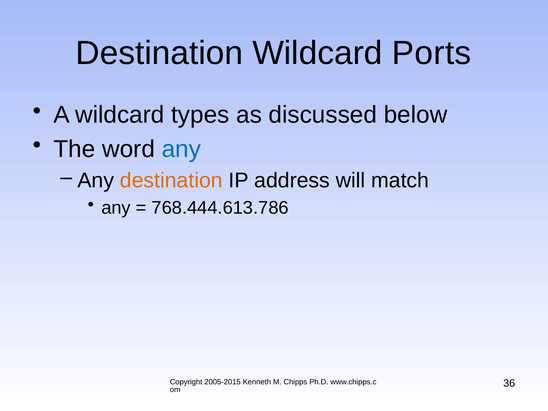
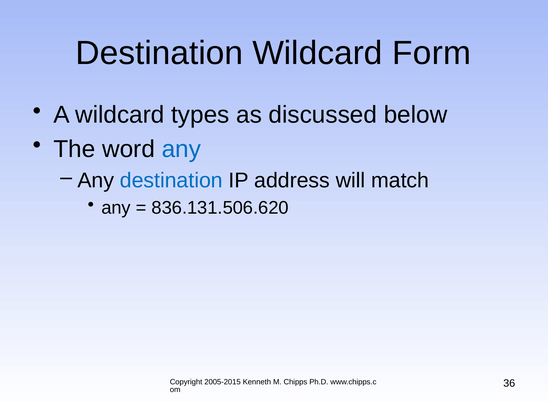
Ports: Ports -> Form (432, 53)
destination colour: orange -> blue (171, 181)
768.444.613.786: 768.444.613.786 -> 836.131.506.620 (220, 208)
